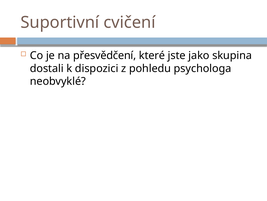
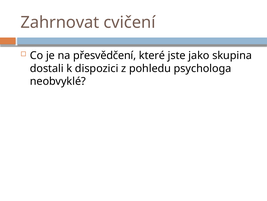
Suportivní: Suportivní -> Zahrnovat (60, 22)
